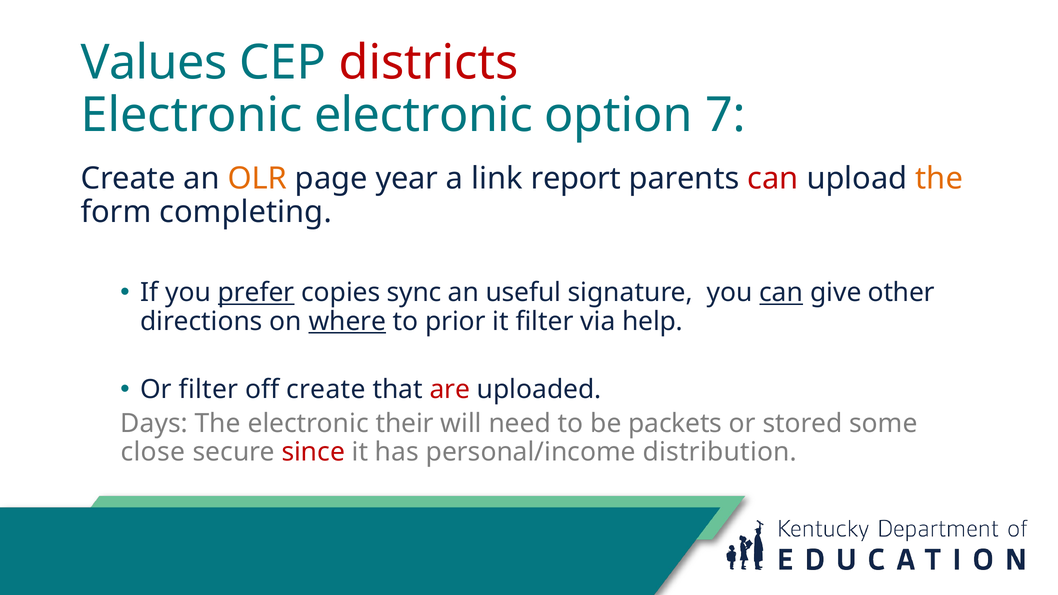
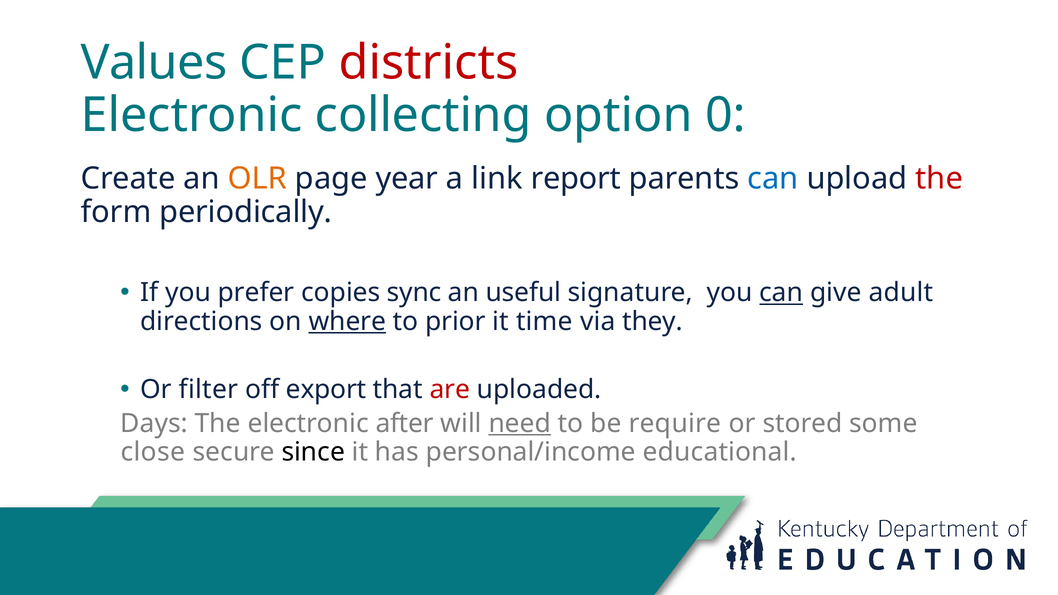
Electronic electronic: electronic -> collecting (423, 115)
7: 7 -> 0 (725, 115)
can colour: red -> blue (773, 179)
the colour: orange -> red (939, 179)
completing: completing -> periodically (246, 212)
prefer underline: present -> none (256, 293)
other: other -> adult (901, 293)
it filter: filter -> time (544, 321)
help: help -> they (653, 321)
off create: create -> export (326, 389)
their: their -> after (405, 424)
need underline: none -> present (520, 424)
packets: packets -> require (675, 424)
since colour: red -> black (313, 452)
distribution: distribution -> educational (720, 452)
